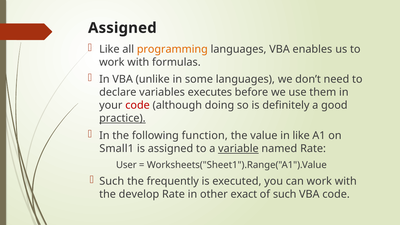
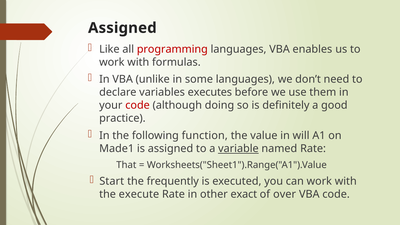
programming colour: orange -> red (172, 49)
practice underline: present -> none (122, 118)
in like: like -> will (301, 136)
Small1: Small1 -> Made1 (117, 149)
User: User -> That (126, 165)
Such: Such -> Start (112, 181)
develop: develop -> execute (139, 194)
of such: such -> over (285, 194)
